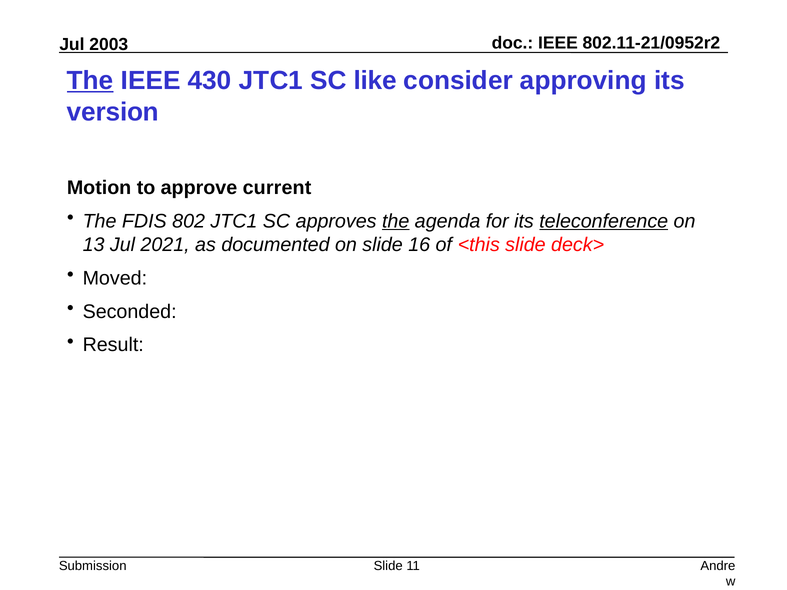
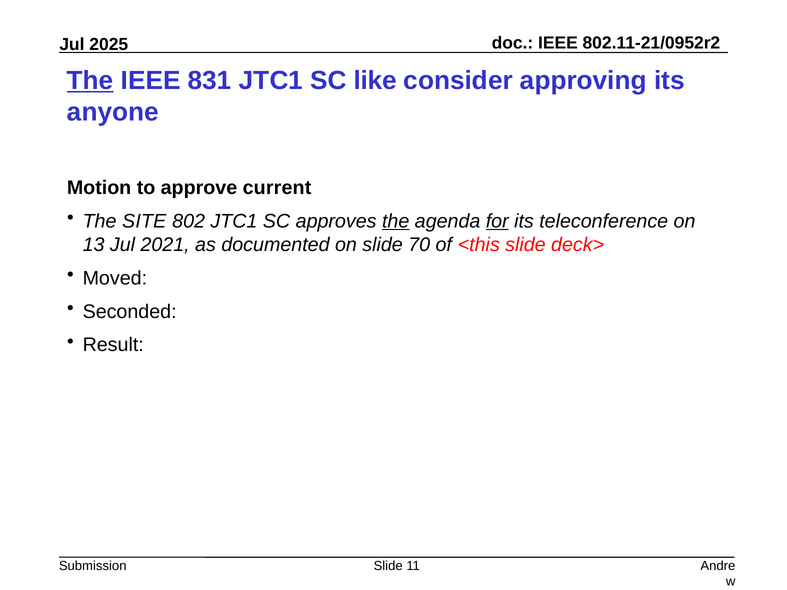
2003: 2003 -> 2025 (109, 45)
430: 430 -> 831 (210, 81)
version: version -> anyone (113, 112)
FDIS: FDIS -> SITE (144, 221)
for underline: none -> present (497, 221)
teleconference underline: present -> none (604, 221)
16: 16 -> 70 (419, 245)
